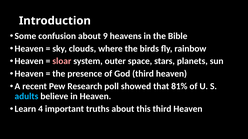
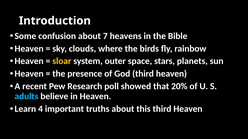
9: 9 -> 7 (105, 36)
sloar colour: pink -> yellow (62, 61)
81%: 81% -> 20% (179, 87)
